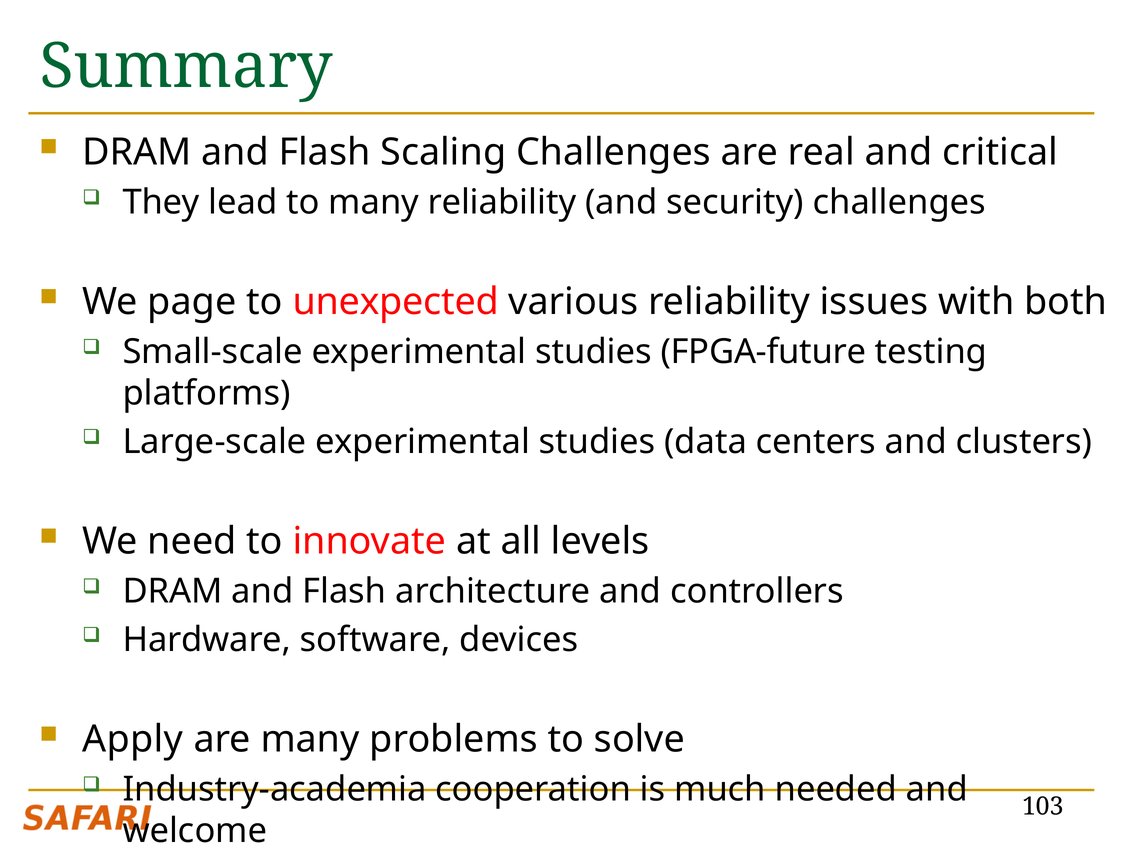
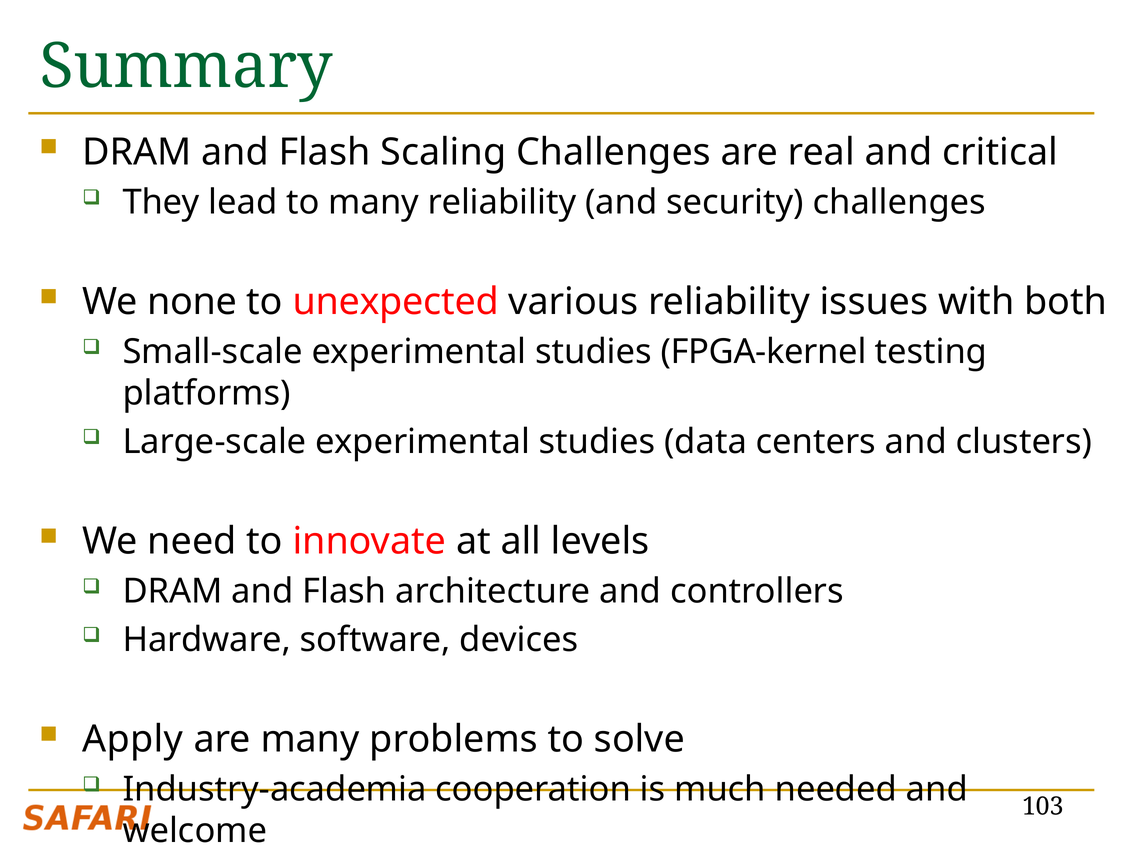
page: page -> none (192, 302)
FPGA-future: FPGA-future -> FPGA-kernel (764, 352)
